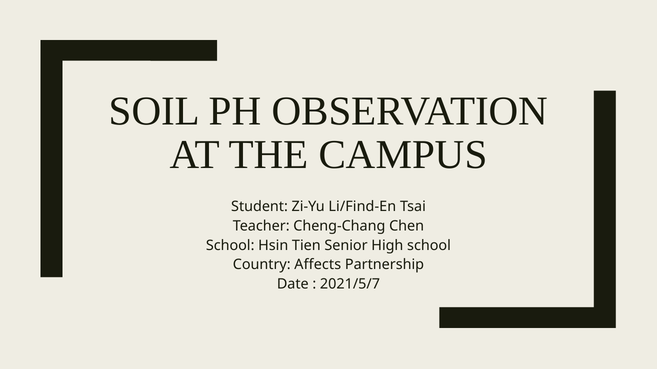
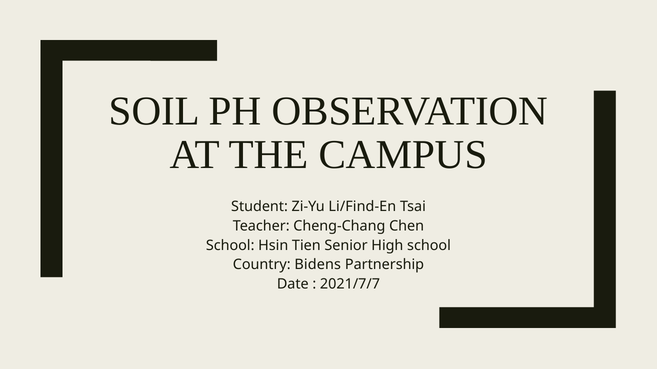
Affects: Affects -> Bidens (318, 265)
2021/5/7: 2021/5/7 -> 2021/7/7 (350, 284)
